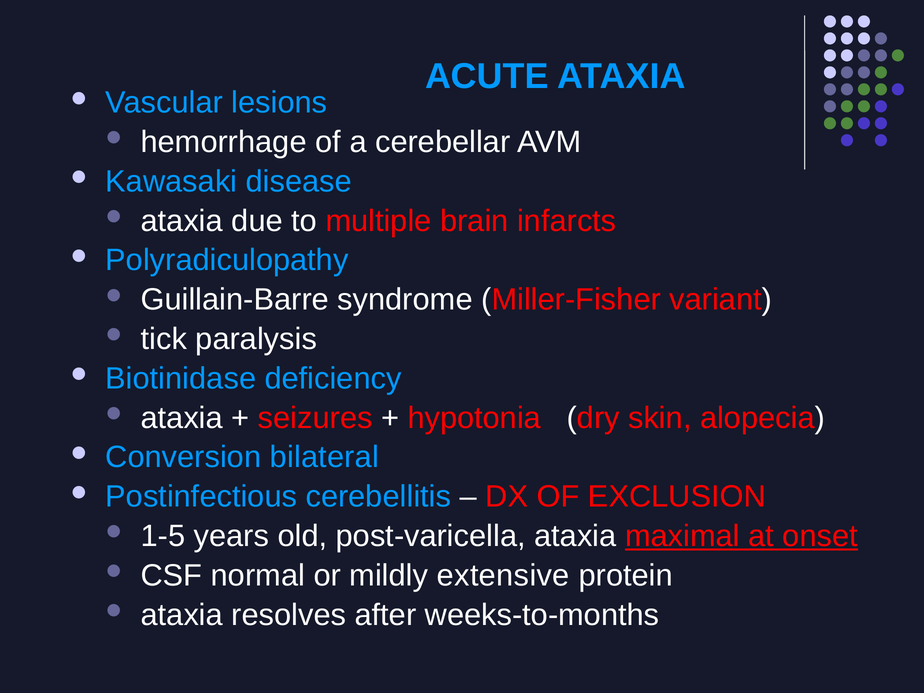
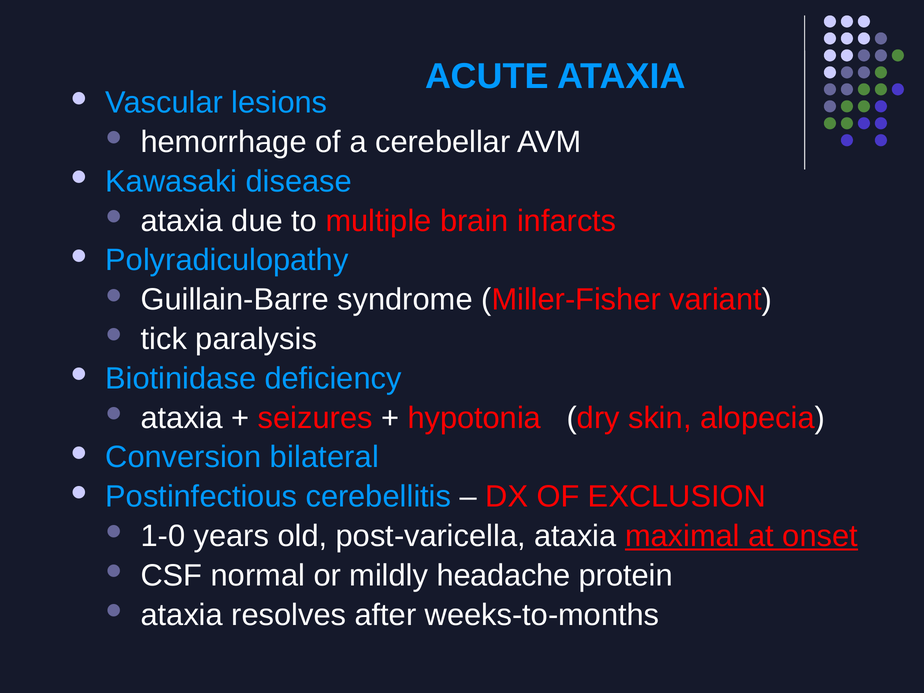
1-5: 1-5 -> 1-0 (163, 536)
extensive: extensive -> headache (504, 575)
